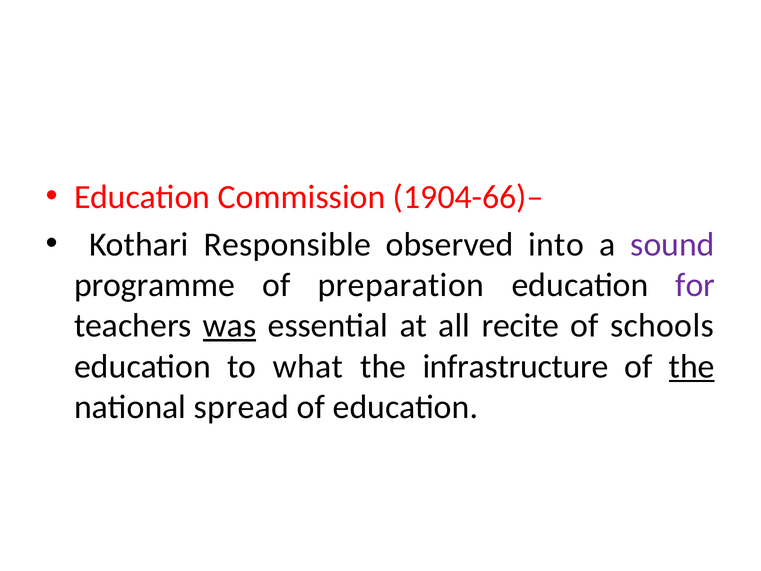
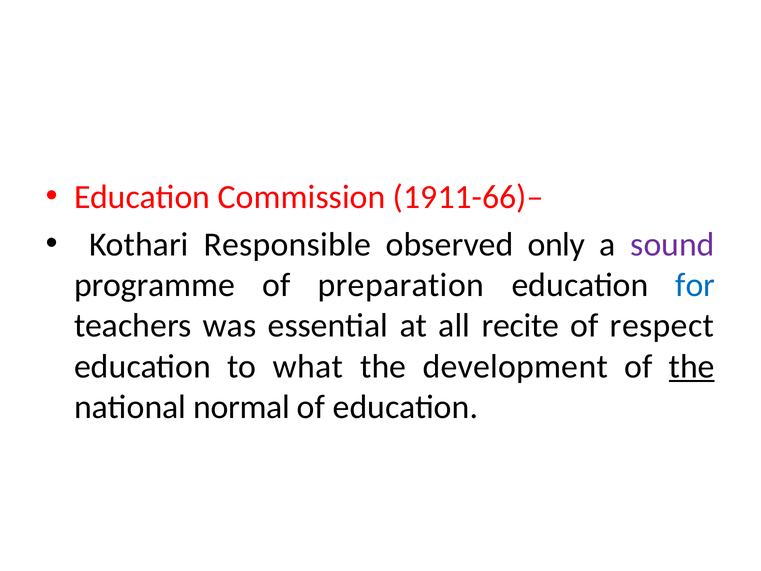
1904-66)–: 1904-66)– -> 1911-66)– (468, 197)
into: into -> only (556, 244)
for colour: purple -> blue (695, 285)
was underline: present -> none (230, 326)
schools: schools -> respect (662, 326)
infrastructure: infrastructure -> development (515, 366)
spread: spread -> normal (242, 407)
